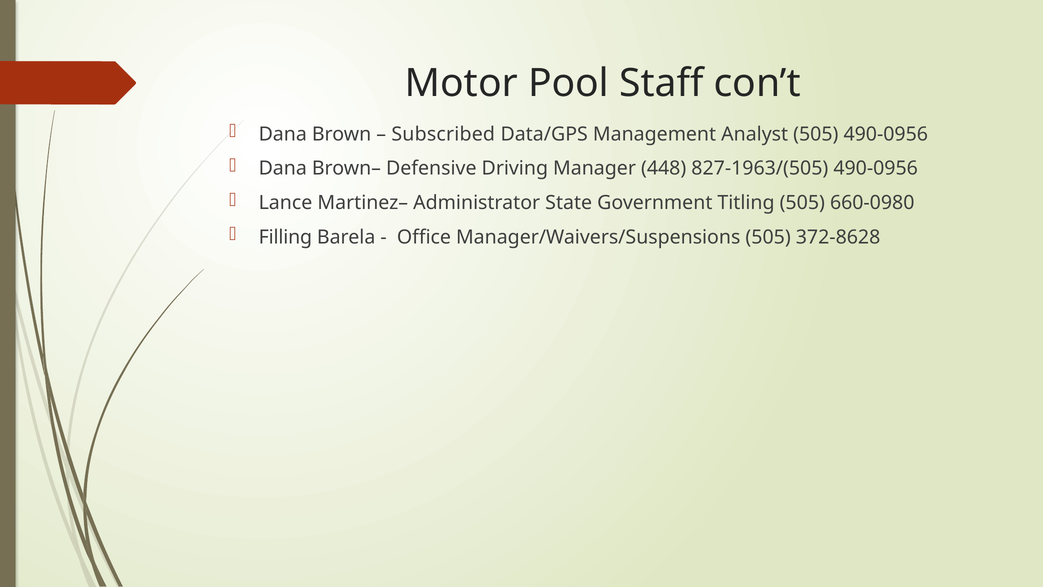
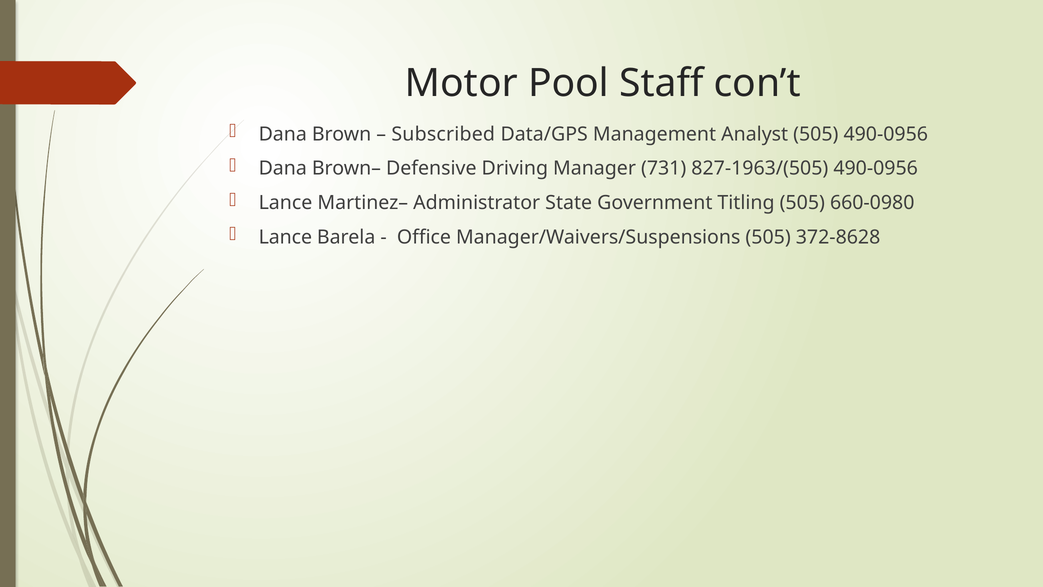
448: 448 -> 731 (664, 168)
Filling: Filling -> Lance (285, 237)
